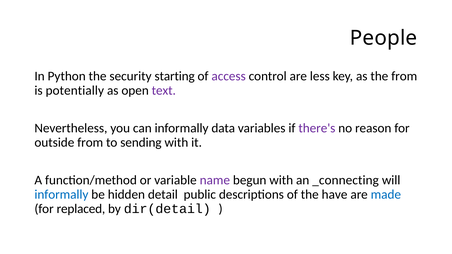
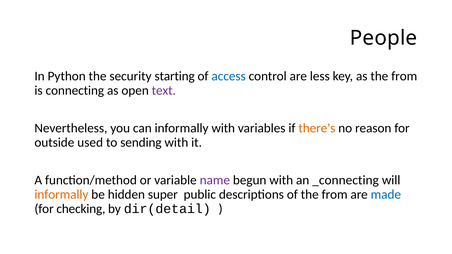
access colour: purple -> blue (229, 76)
potentially: potentially -> connecting (75, 91)
informally data: data -> with (223, 128)
there's colour: purple -> orange (317, 128)
outside from: from -> used (90, 143)
informally colour: blue -> orange (61, 195)
detail: detail -> super (163, 195)
of the have: have -> from (335, 195)
replaced: replaced -> checking (81, 209)
